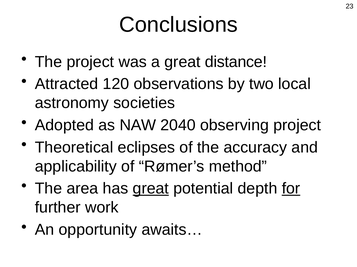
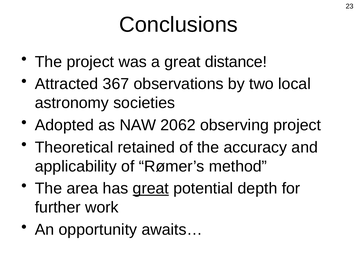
120: 120 -> 367 (116, 84)
2040: 2040 -> 2062 (178, 125)
eclipses: eclipses -> retained (146, 148)
for underline: present -> none (291, 189)
